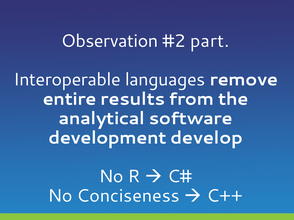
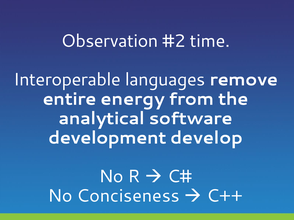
part: part -> time (210, 41)
results: results -> energy (133, 99)
